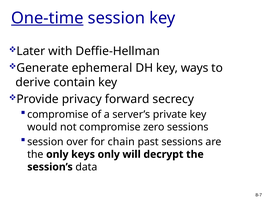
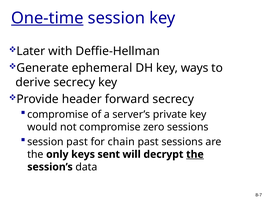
derive contain: contain -> secrecy (74, 82)
privacy: privacy -> header (82, 99)
session over: over -> past (77, 142)
keys only: only -> sent (109, 154)
the underline: none -> present (195, 154)
